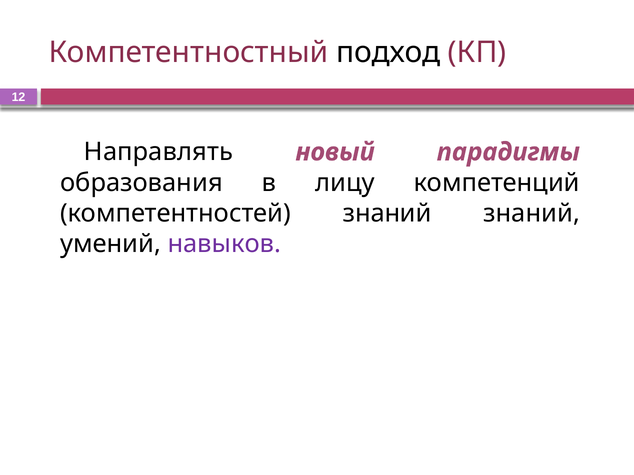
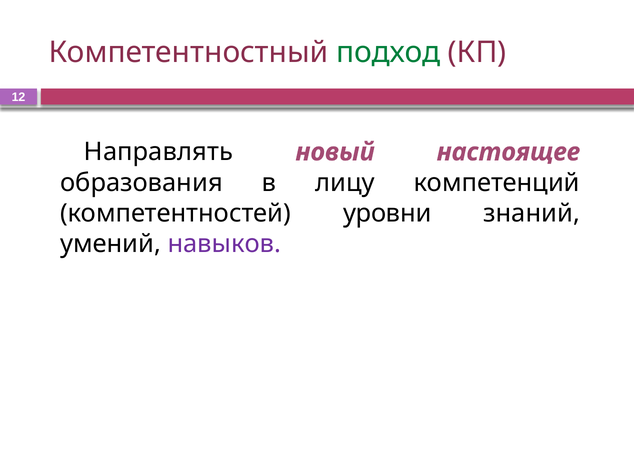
подход colour: black -> green (388, 52)
парадигмы: парадигмы -> настоящее (508, 152)
компетентностей знаний: знаний -> уровни (387, 213)
